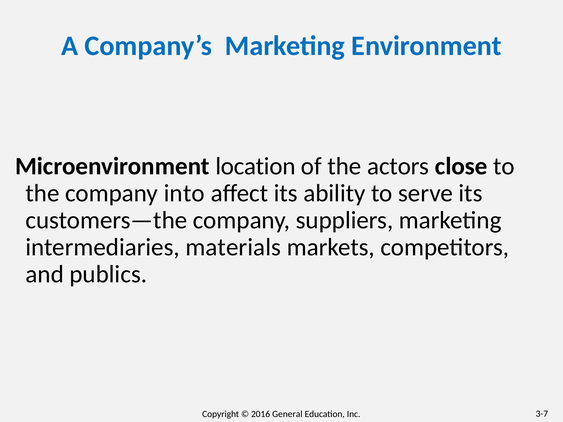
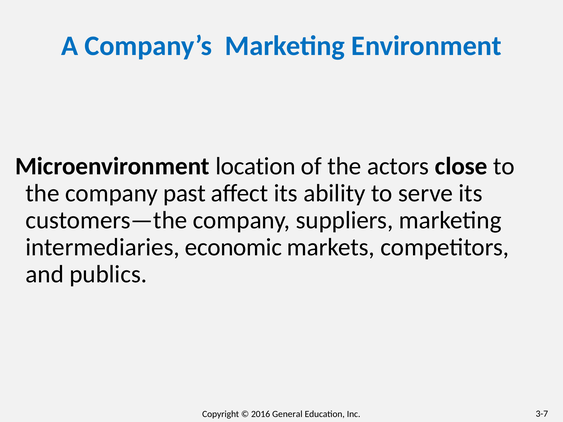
into: into -> past (184, 193)
materials: materials -> economic (233, 247)
